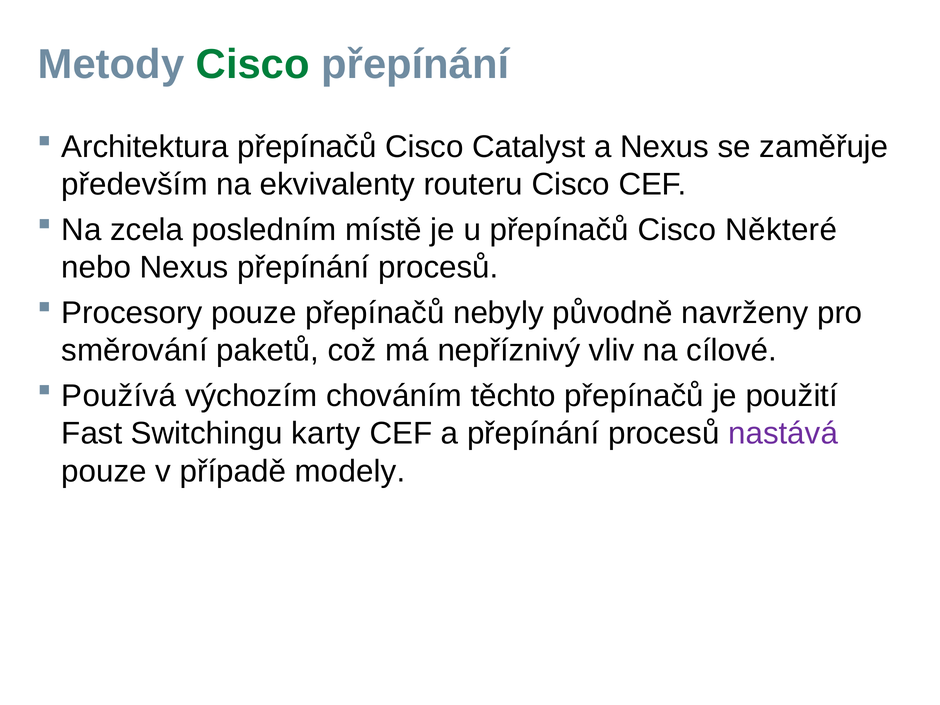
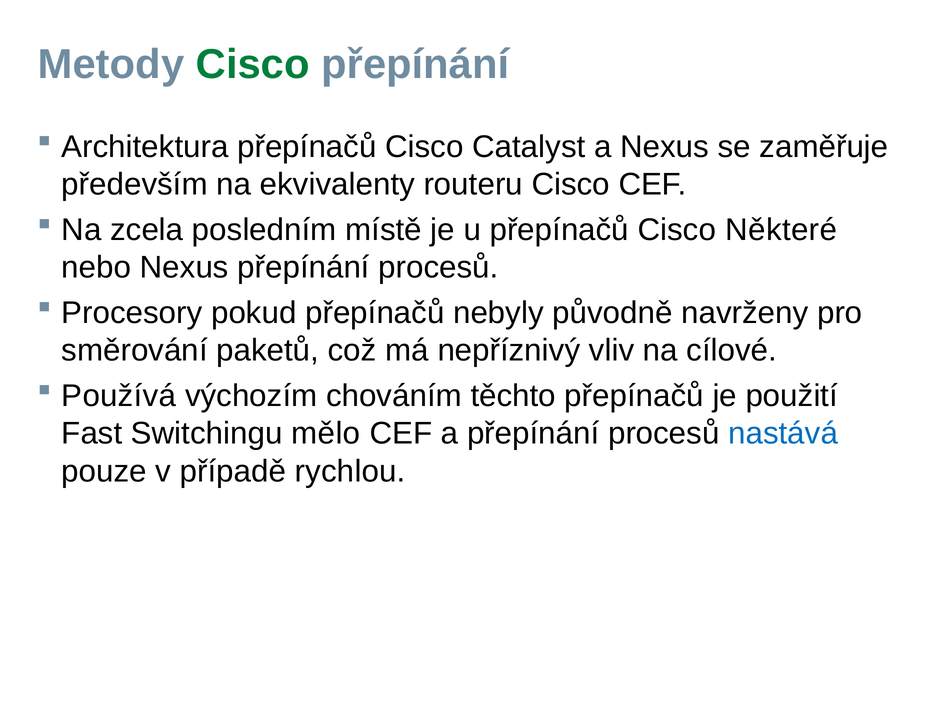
Procesory pouze: pouze -> pokud (254, 313)
karty: karty -> mělo (326, 434)
nastává colour: purple -> blue (783, 434)
modely: modely -> rychlou (350, 471)
